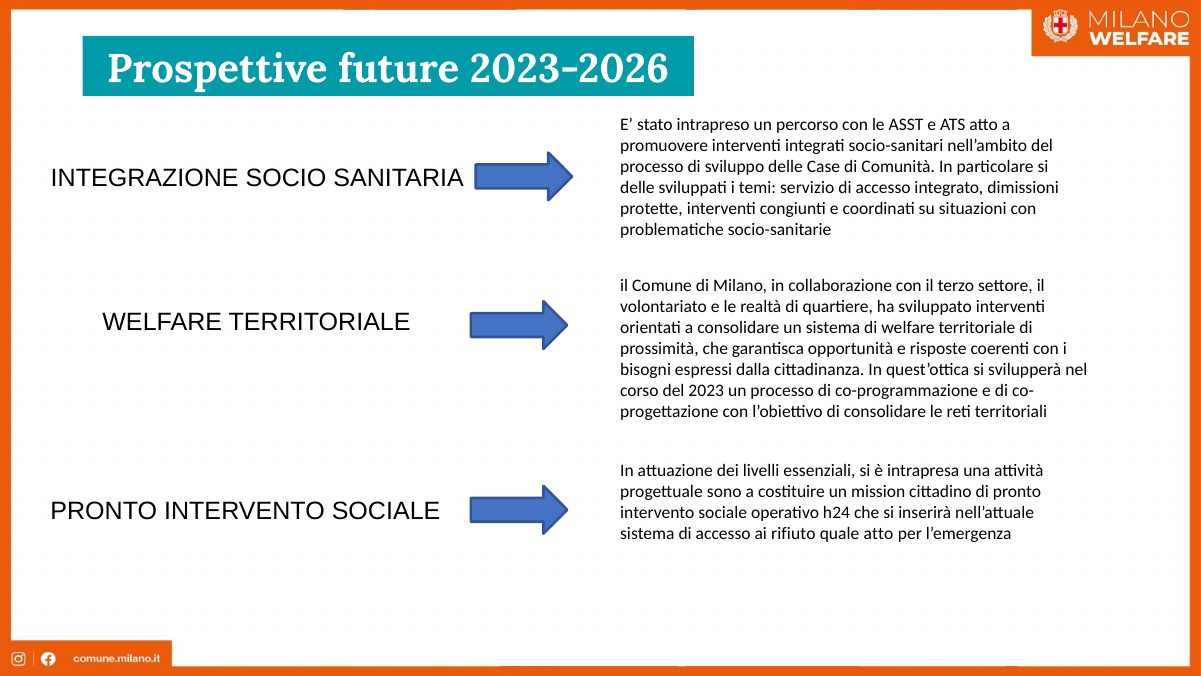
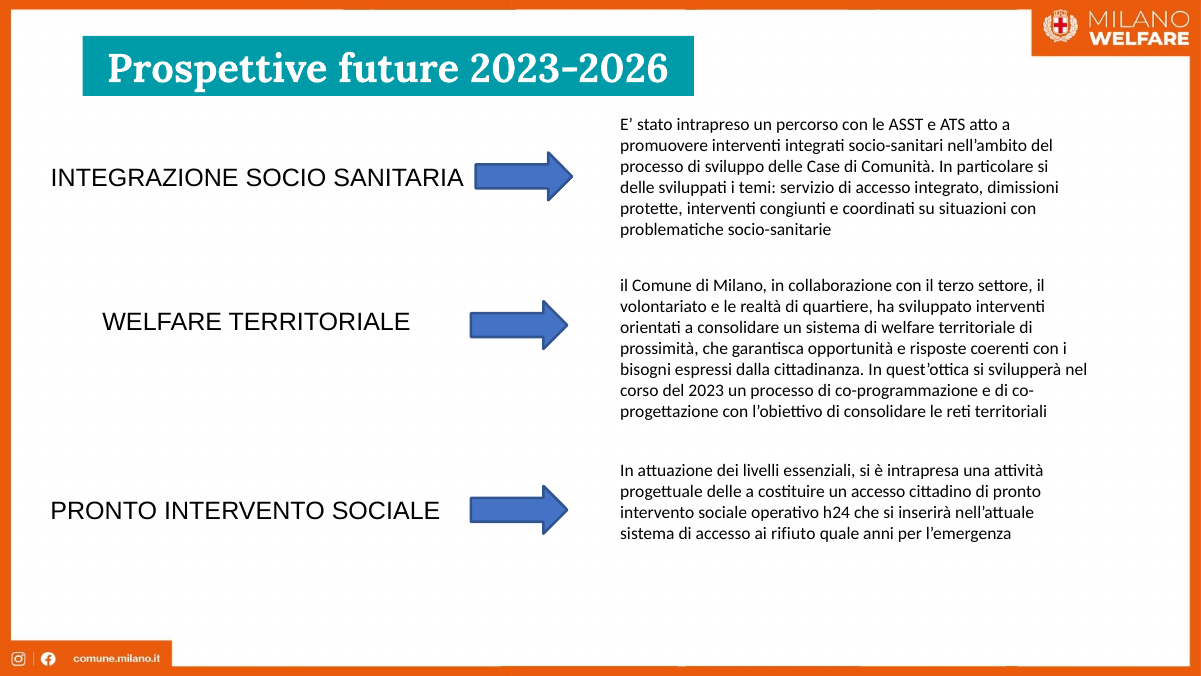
progettuale sono: sono -> delle (724, 491)
un mission: mission -> accesso (878, 491)
quale atto: atto -> anni (879, 533)
